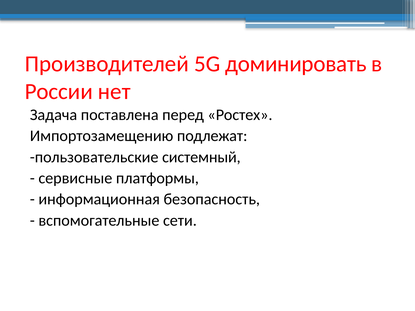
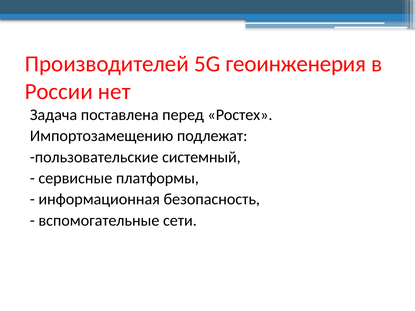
доминировать: доминировать -> геоинженерия (296, 64)
